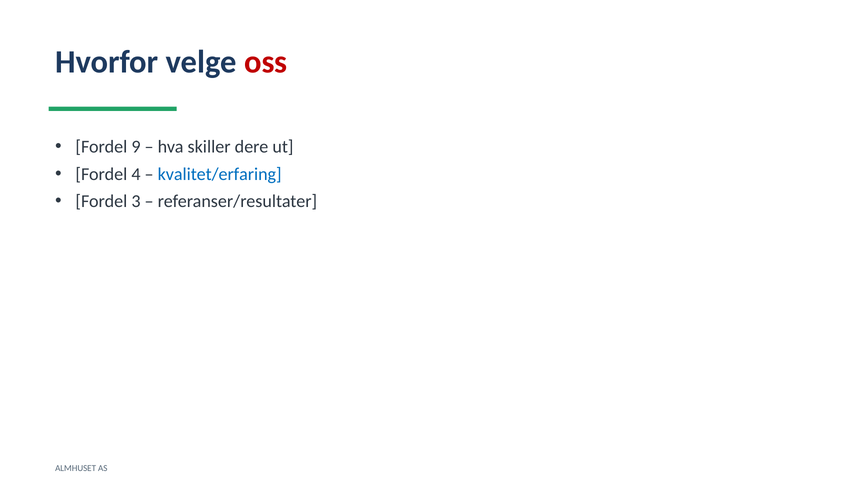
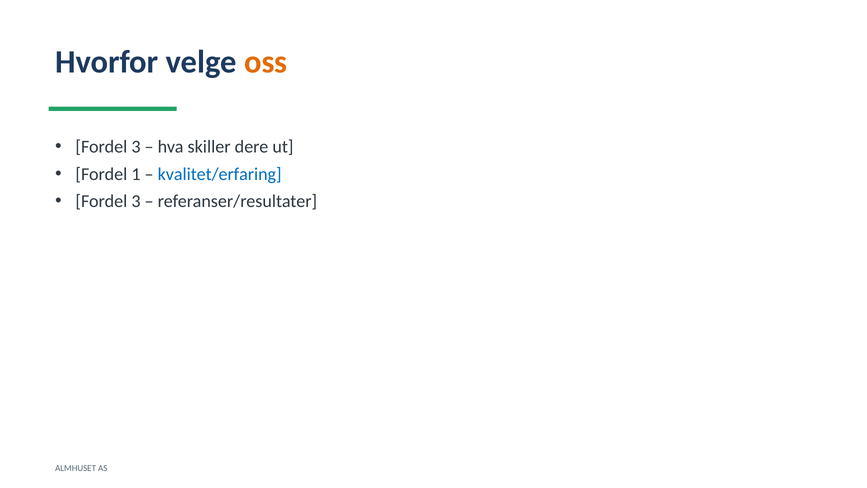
oss colour: red -> orange (266, 62)
9: 9 -> 3 (136, 147)
4: 4 -> 1 (136, 174)
